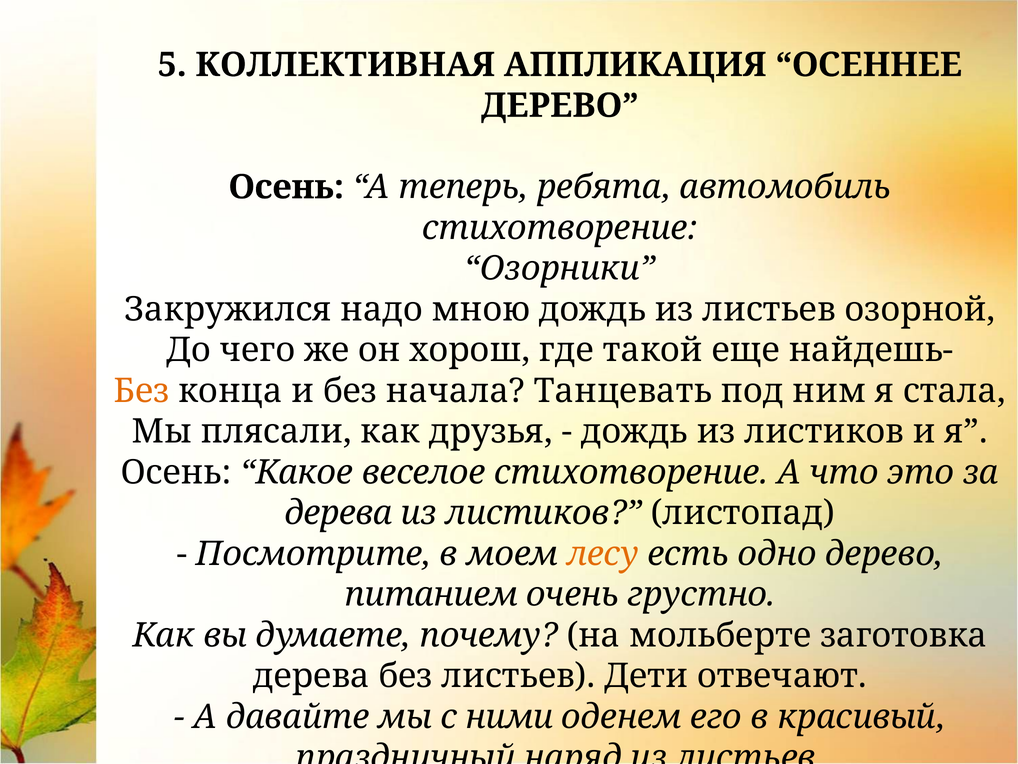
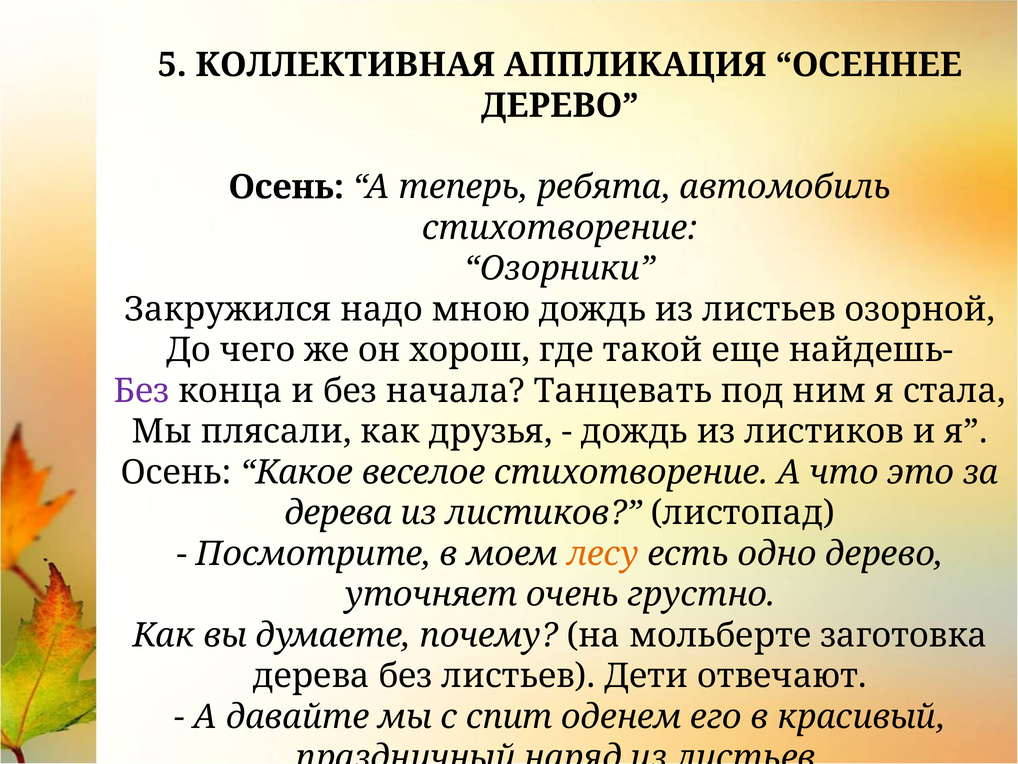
Без colour: orange -> purple (142, 391)
питанием: питанием -> уточняет (431, 594)
ними: ними -> спит (510, 716)
